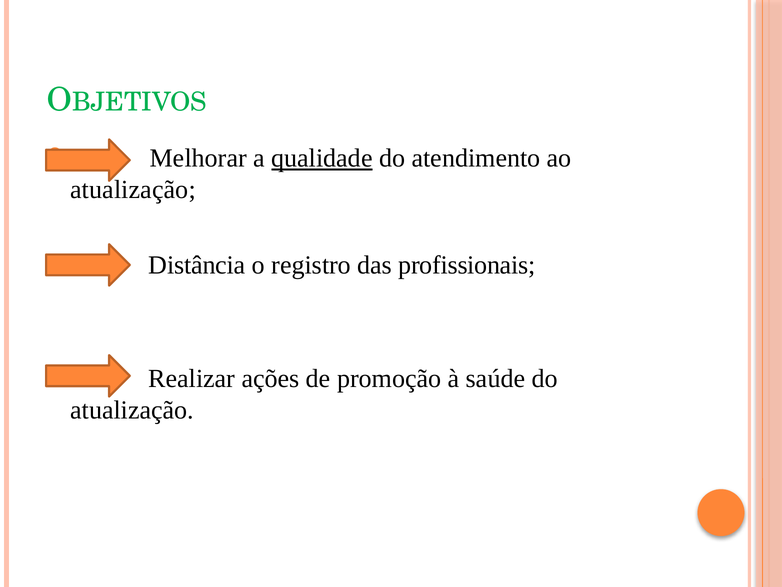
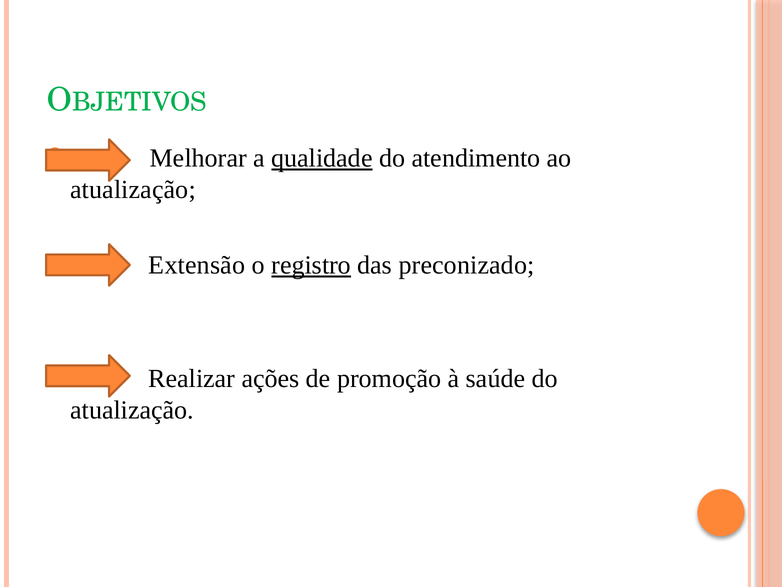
Distância: Distância -> Extensão (197, 265)
registro underline: none -> present (311, 265)
profissionais: profissionais -> preconizado (467, 265)
